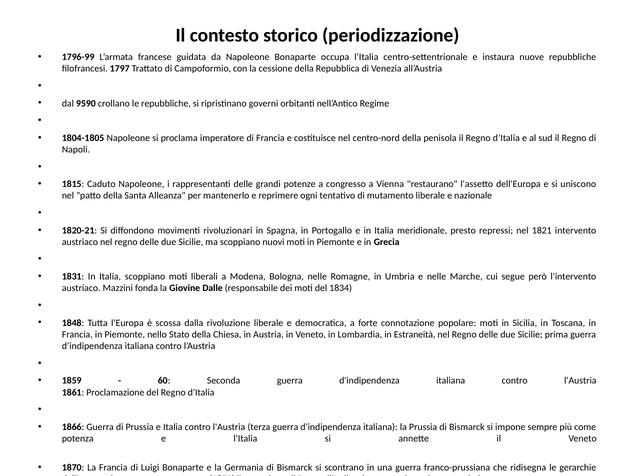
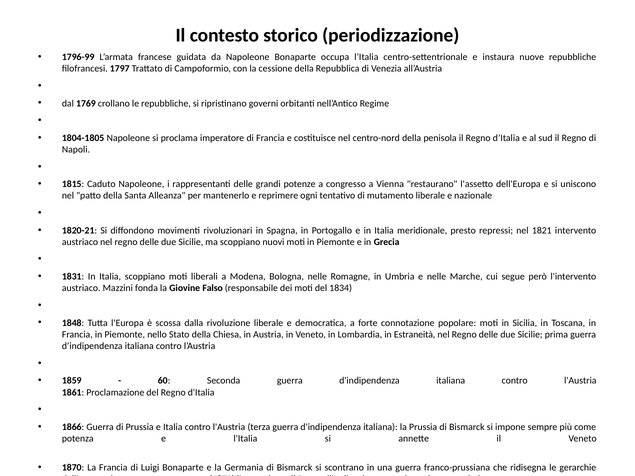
9590: 9590 -> 1769 (86, 103)
Dalle: Dalle -> Falso (213, 288)
